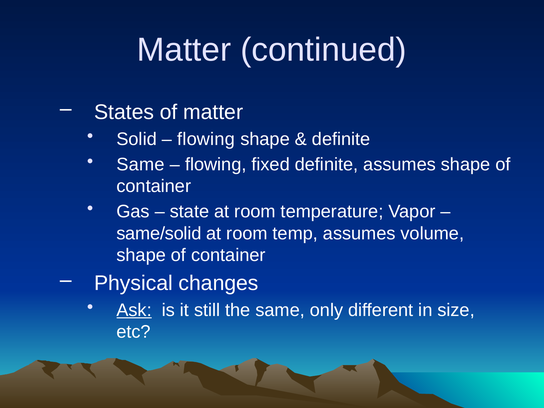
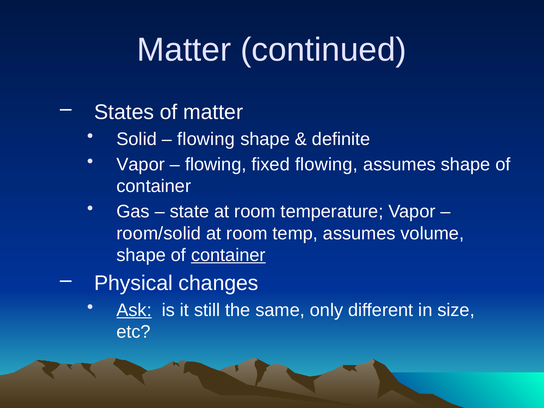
Same: Same -> Vapor (141, 164)
fixed definite: definite -> flowing (326, 164)
same/solid: same/solid -> room/solid (159, 233)
container underline: none -> present (228, 255)
